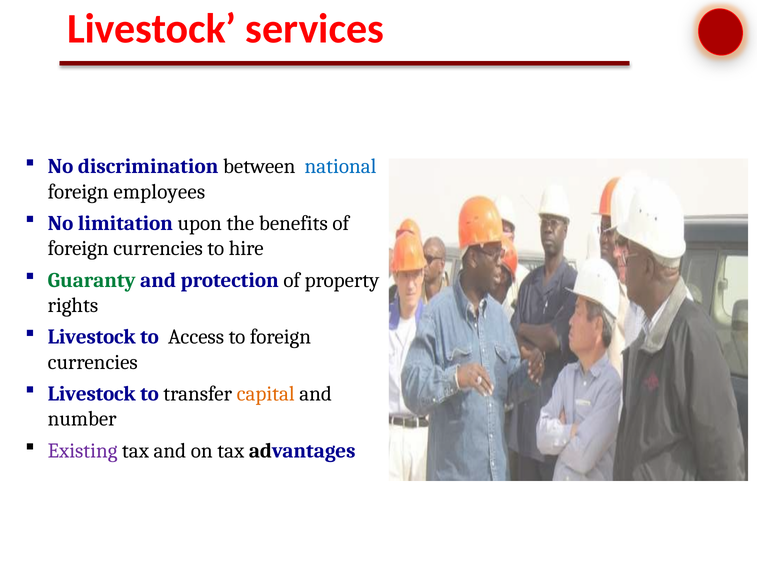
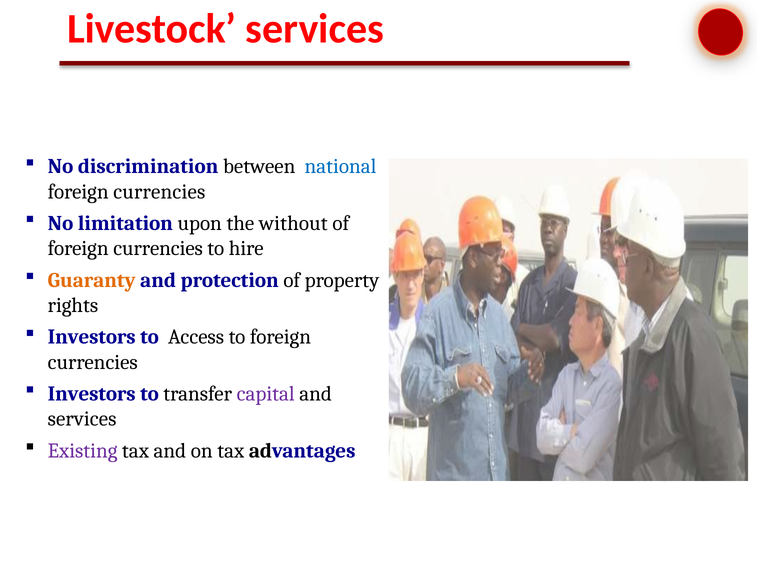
employees: employees -> currencies (159, 192)
benefits: benefits -> without (293, 223)
Guaranty colour: green -> orange (92, 280)
Livestock: Livestock -> Investors (92, 337)
Livestock: Livestock -> Investors (92, 394)
capital colour: orange -> purple (266, 394)
number: number -> services (82, 419)
